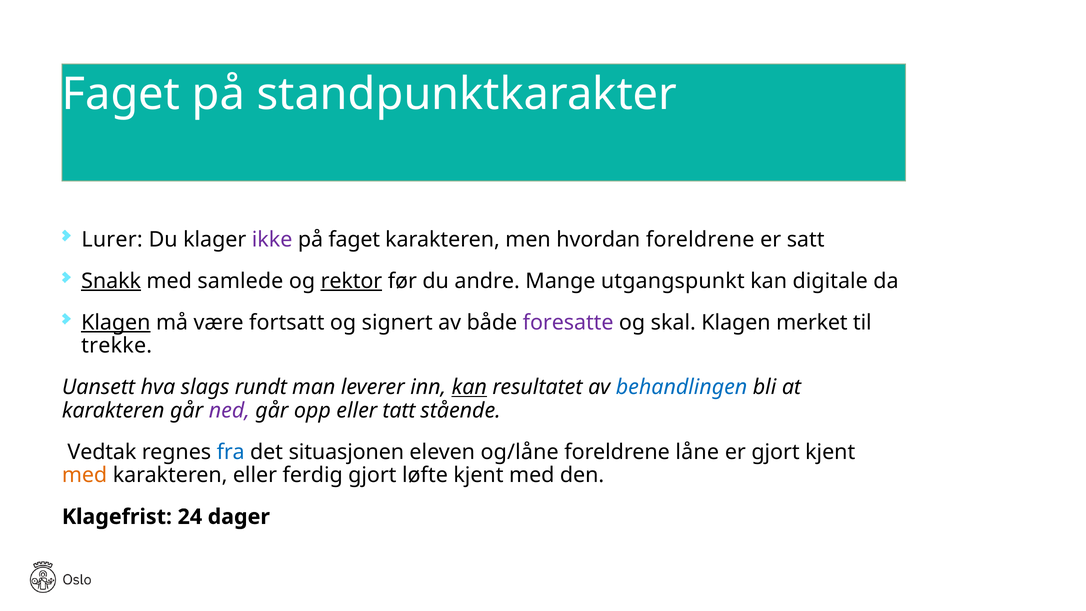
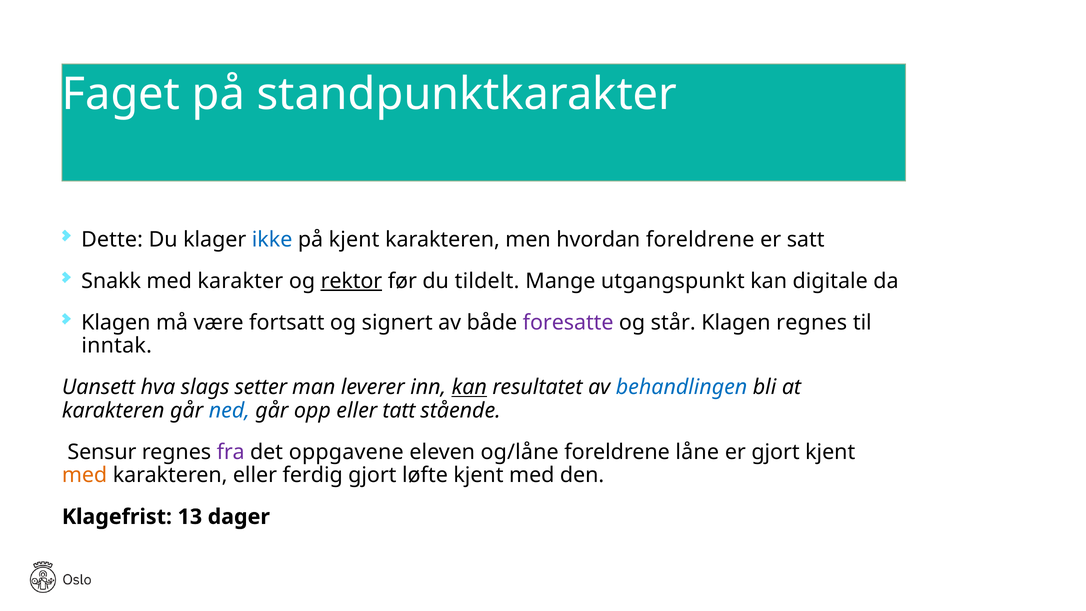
Lurer: Lurer -> Dette (112, 239)
ikke colour: purple -> blue (272, 239)
på faget: faget -> kjent (354, 239)
Snakk underline: present -> none (111, 281)
samlede: samlede -> karakter (240, 281)
andre: andre -> tildelt (487, 281)
Klagen underline: present -> none (116, 323)
skal: skal -> står (673, 323)
Klagen merket: merket -> regnes (812, 323)
trekke: trekke -> inntak (117, 346)
rundt: rundt -> setter (261, 387)
ned colour: purple -> blue (229, 410)
Vedtak: Vedtak -> Sensur (102, 452)
fra colour: blue -> purple (231, 452)
situasjonen: situasjonen -> oppgavene (346, 452)
24: 24 -> 13 (190, 517)
